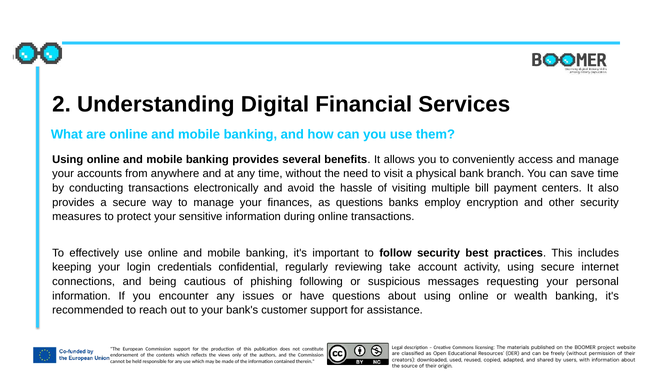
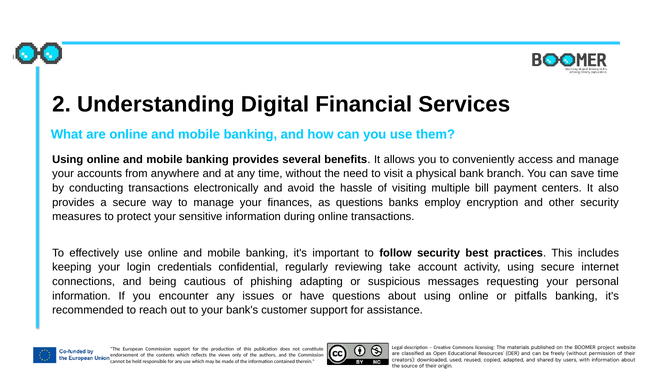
following: following -> adapting (321, 282)
wealth: wealth -> pitfalls (531, 296)
